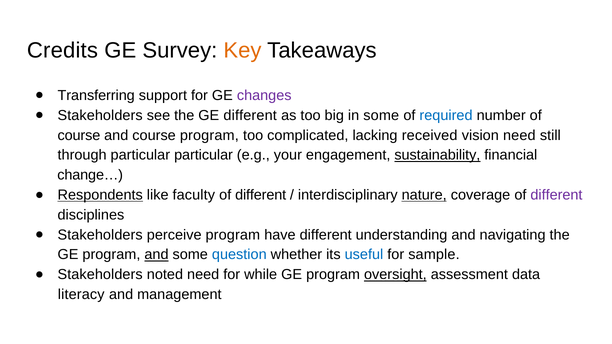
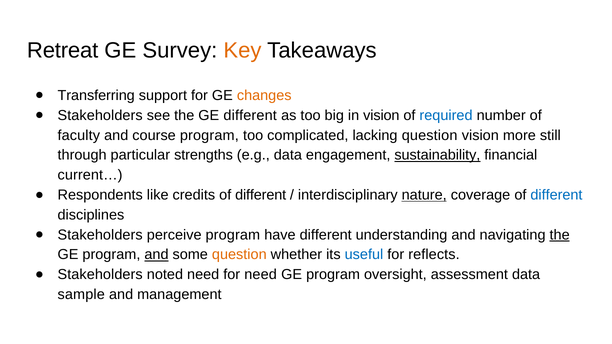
Credits: Credits -> Retreat (63, 51)
changes colour: purple -> orange (264, 96)
in some: some -> vision (381, 115)
course: course -> faculty (79, 135)
lacking received: received -> question (430, 135)
vision need: need -> more (519, 135)
particular particular: particular -> strengths (204, 155)
e.g your: your -> data (288, 155)
change…: change… -> current… (90, 175)
Respondents underline: present -> none (100, 195)
faculty: faculty -> credits (194, 195)
different colour: purple -> blue (556, 195)
the underline: none -> present (560, 235)
question colour: blue -> orange (239, 255)
sample: sample -> reflects (434, 255)
for while: while -> need (261, 275)
oversight underline: present -> none (395, 275)
literacy: literacy -> sample (81, 295)
